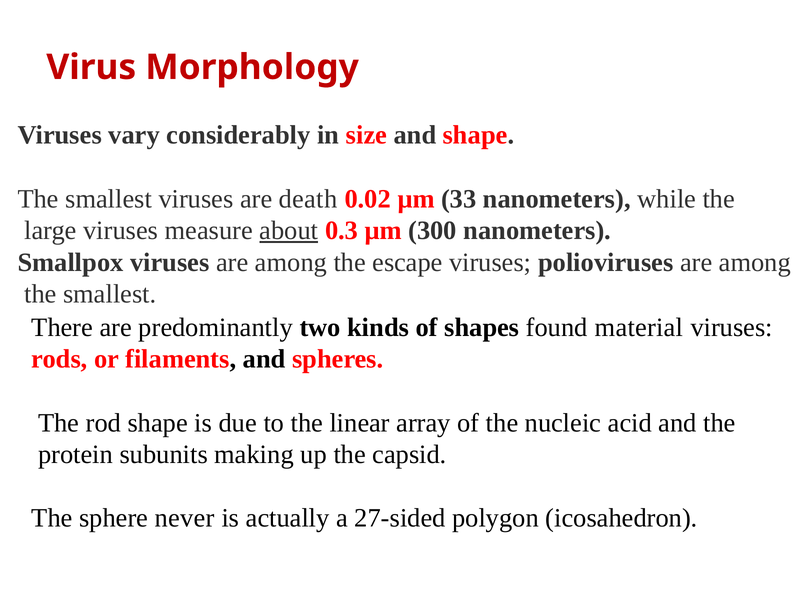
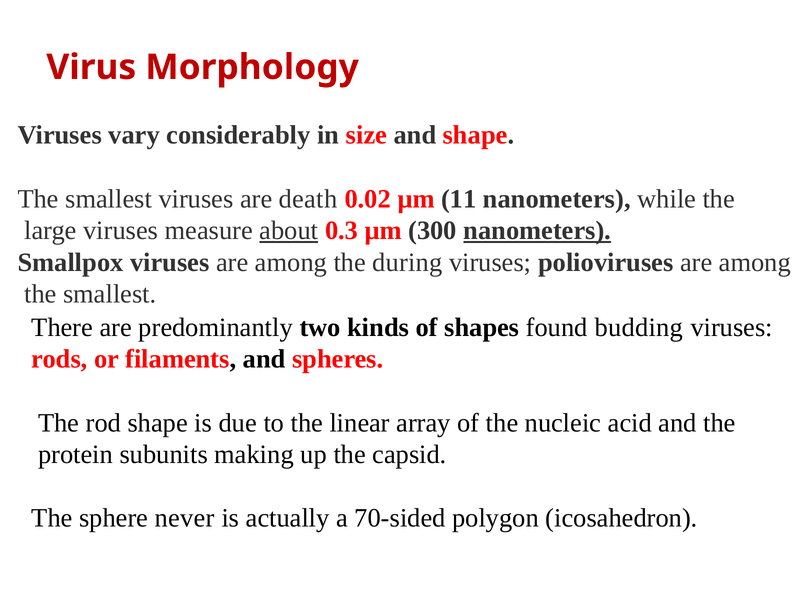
33: 33 -> 11 (459, 199)
nanometers underline: none -> present (537, 230)
escape: escape -> during (407, 262)
material: material -> budding (639, 327)
27-sided: 27-sided -> 70-sided (400, 518)
